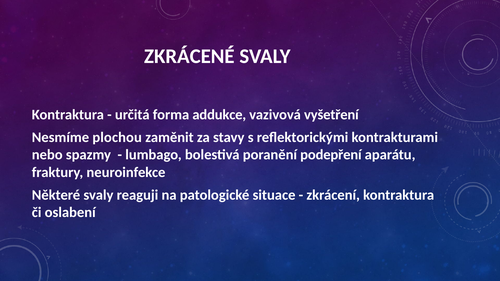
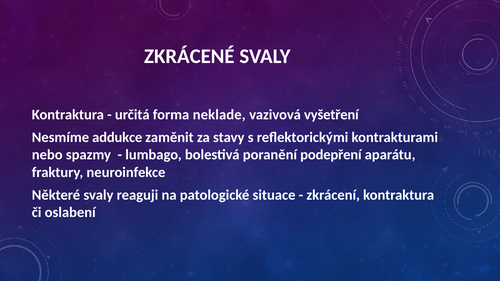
addukce: addukce -> neklade (219, 115)
plochou: plochou -> addukce (117, 137)
